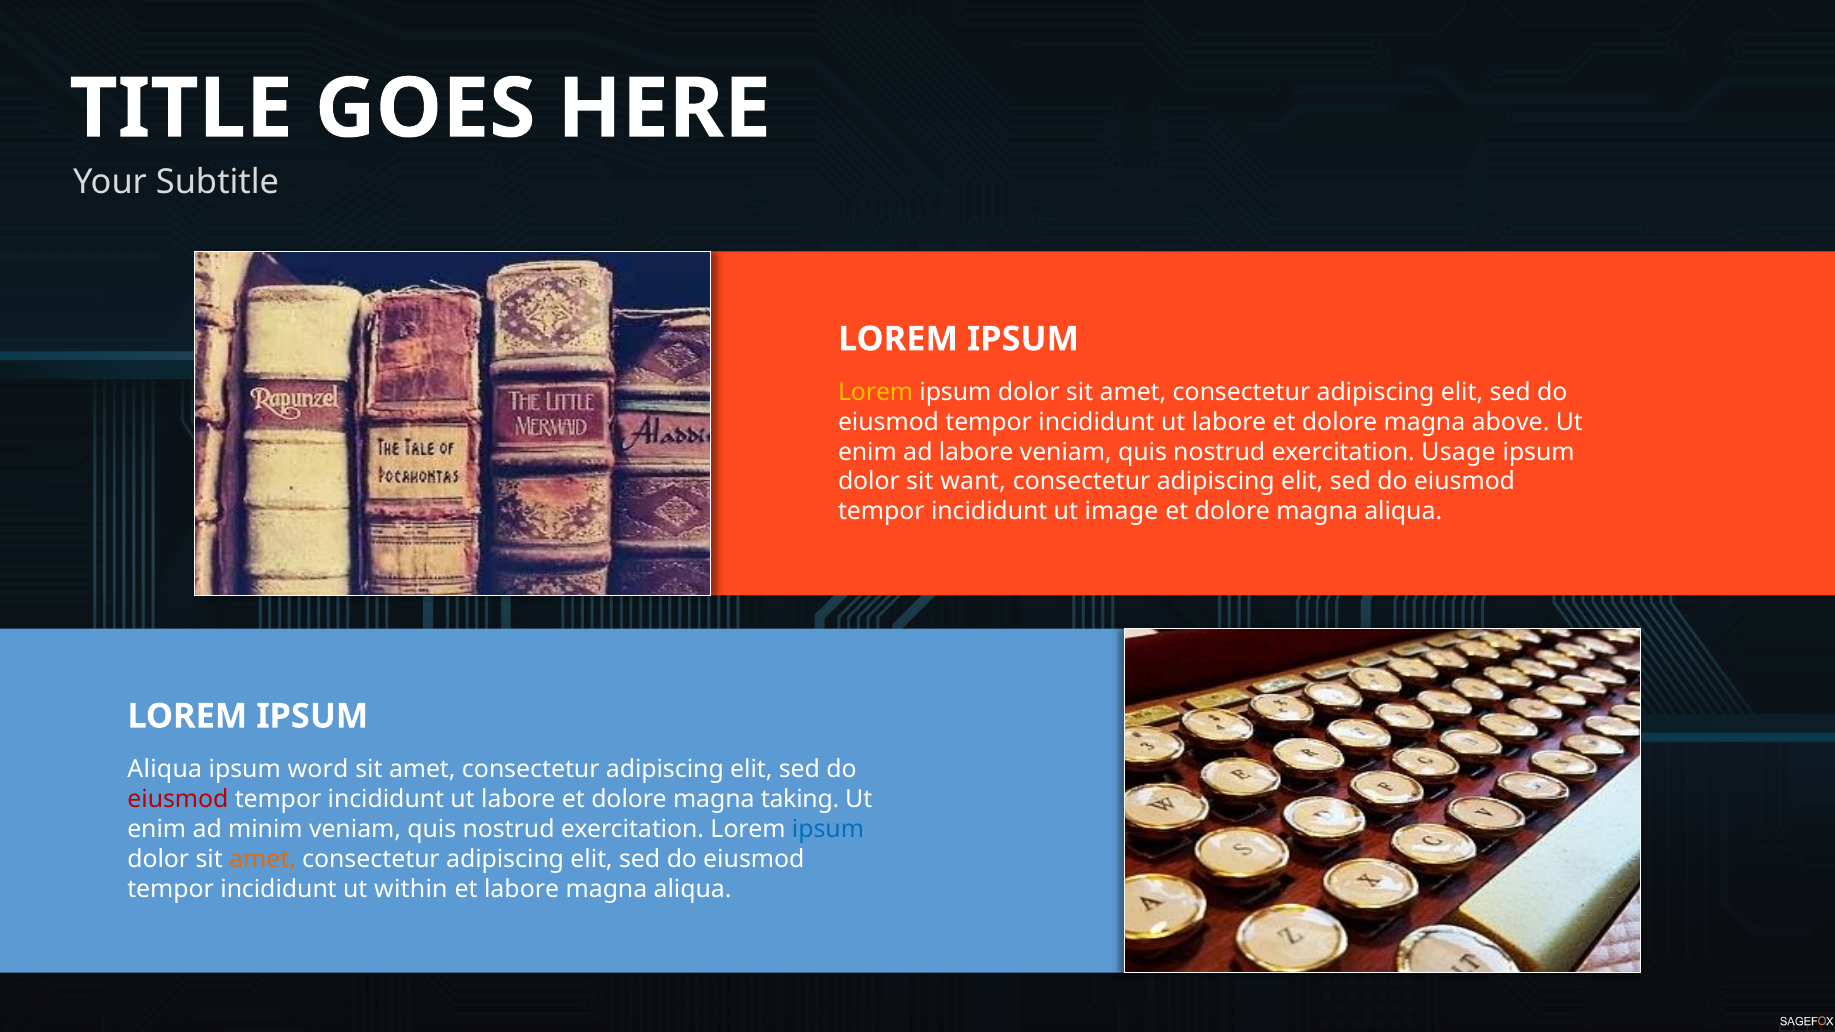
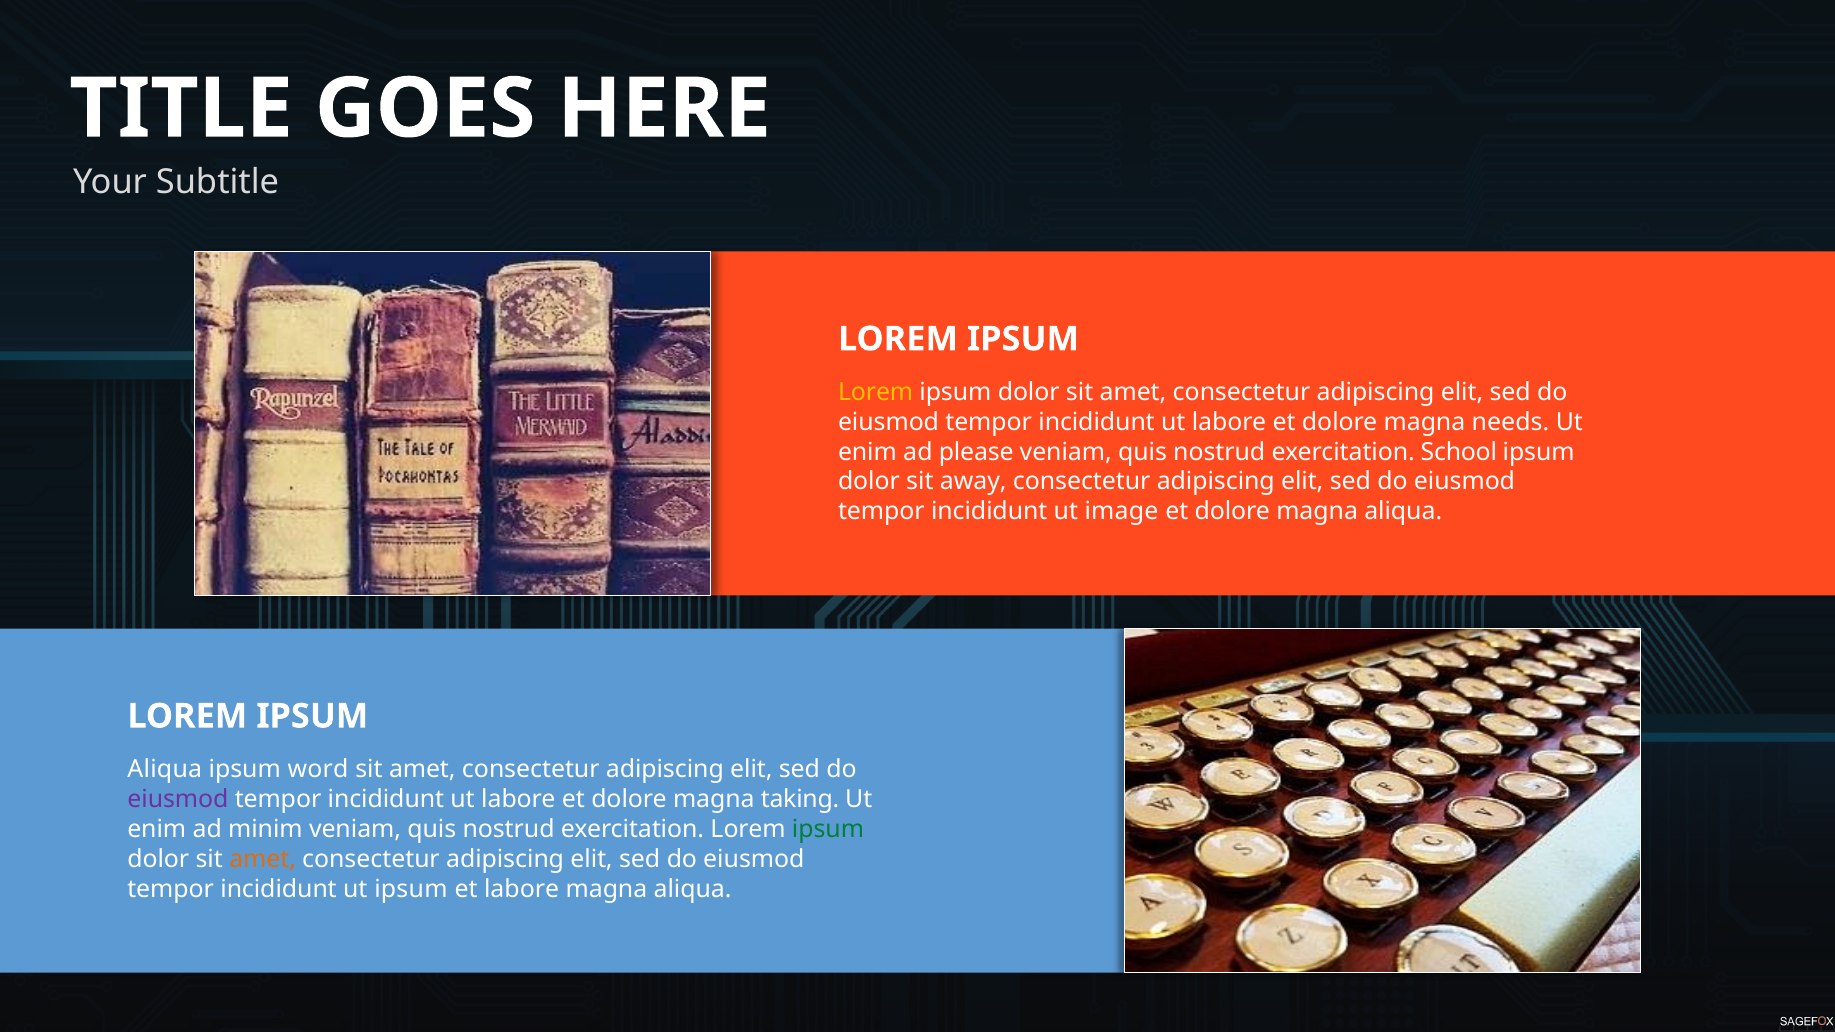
above: above -> needs (1511, 422)
ad labore: labore -> please (976, 452)
Usage: Usage -> School (1459, 452)
want: want -> away (973, 482)
eiusmod colour: red -> purple (178, 799)
ipsum colour: blue -> green (828, 829)
ut within: within -> ipsum (411, 889)
